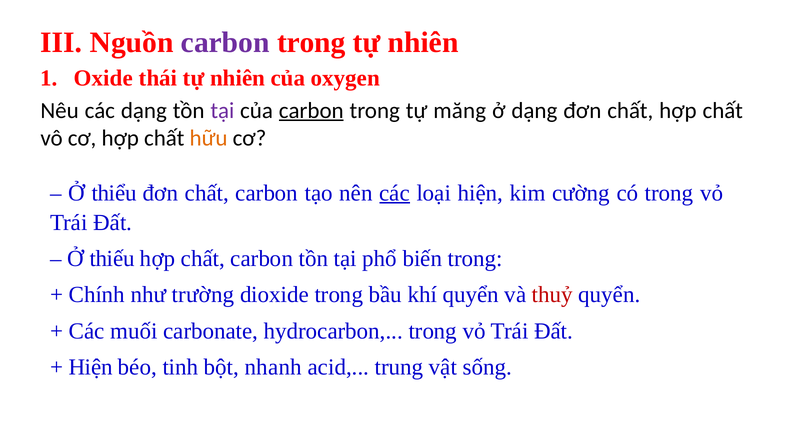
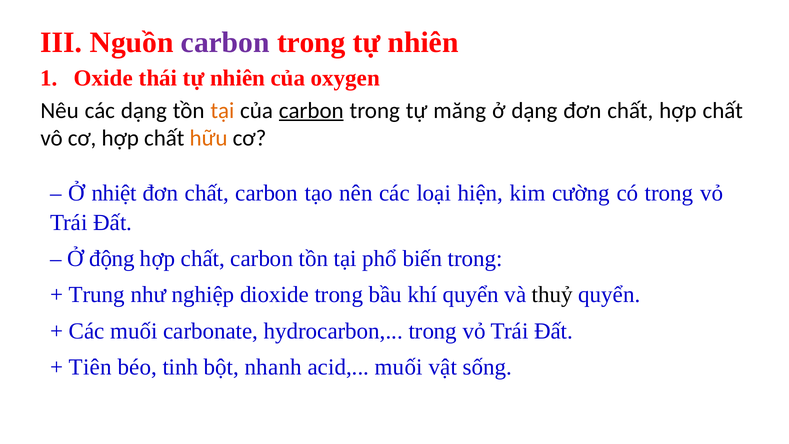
tại colour: purple -> orange (222, 110)
thiểu: thiểu -> nhiệt (114, 193)
các underline: present -> none (395, 193)
thiếu: thiếu -> động (112, 259)
Chính: Chính -> Trung (97, 295)
trường: trường -> nghiệp (203, 295)
thuỷ colour: red -> black (552, 295)
Hiện: Hiện -> Tiên (90, 367)
acid trung: trung -> muối (399, 367)
